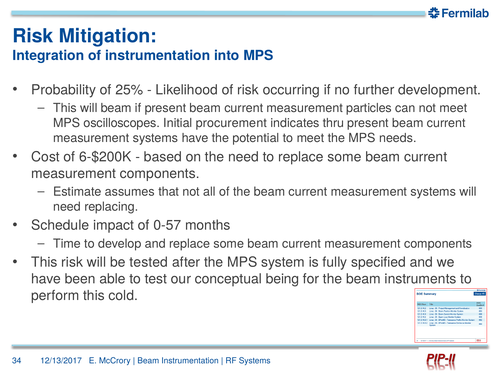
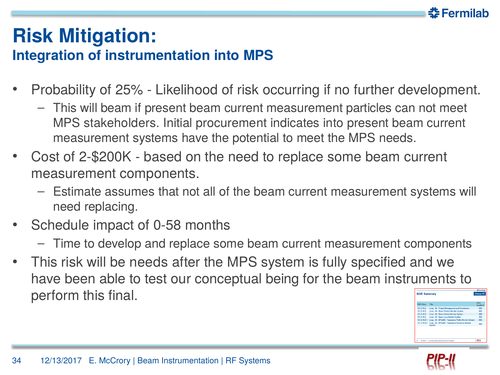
oscilloscopes: oscilloscopes -> stakeholders (122, 123)
indicates thru: thru -> into (333, 123)
6-$200K: 6-$200K -> 2-$200K (105, 157)
0-57: 0-57 -> 0-58 (167, 225)
be tested: tested -> needs (149, 262)
cold: cold -> final (123, 296)
